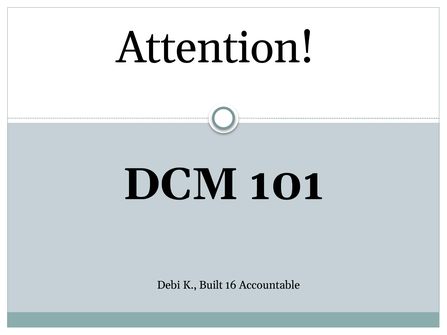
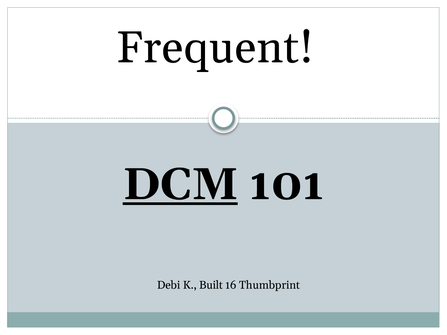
Attention: Attention -> Frequent (215, 48)
DCM underline: none -> present (180, 185)
Accountable: Accountable -> Thumbprint (269, 285)
